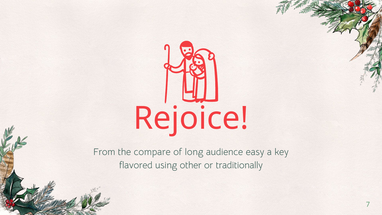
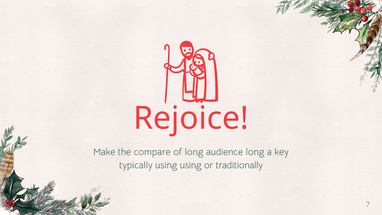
From: From -> Make (104, 152)
audience easy: easy -> long (255, 152)
flavored: flavored -> typically (136, 165)
using other: other -> using (191, 165)
